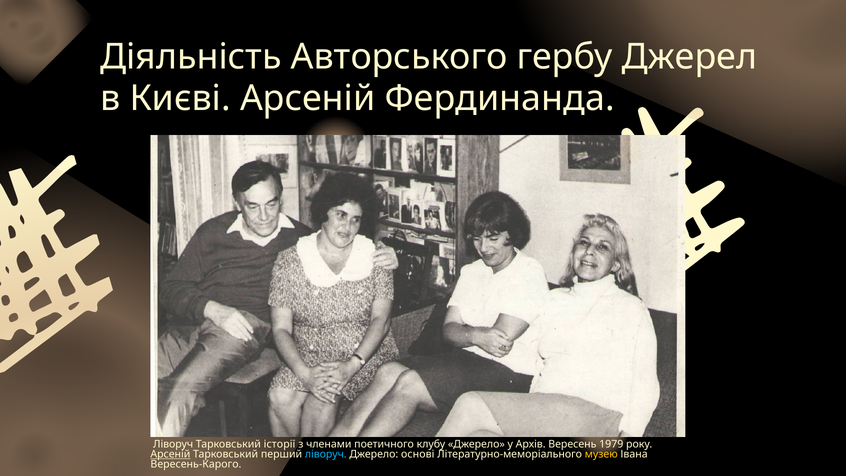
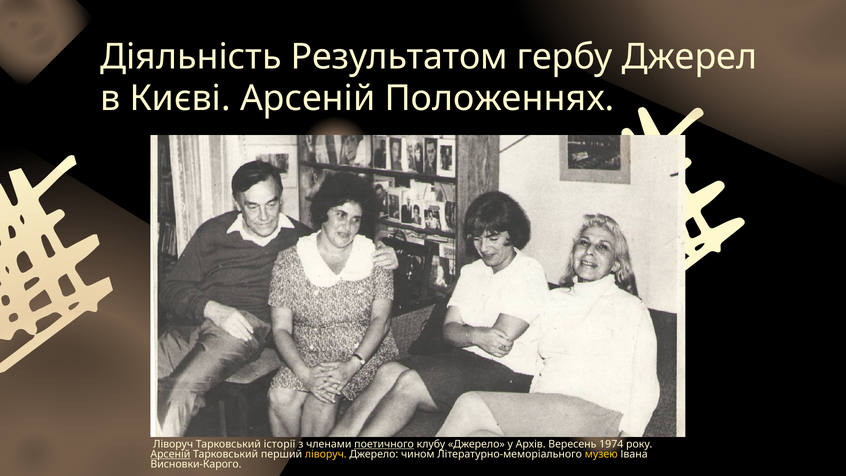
Авторського: Авторського -> Результатом (399, 57)
Фердинанда: Фердинанда -> Положеннях (500, 99)
поетичного underline: none -> present (384, 444)
1979: 1979 -> 1974 (611, 444)
ліворуч colour: light blue -> yellow (326, 454)
основі: основі -> чином (418, 454)
Вересень-Карого: Вересень-Карого -> Висновки-Карого (196, 464)
